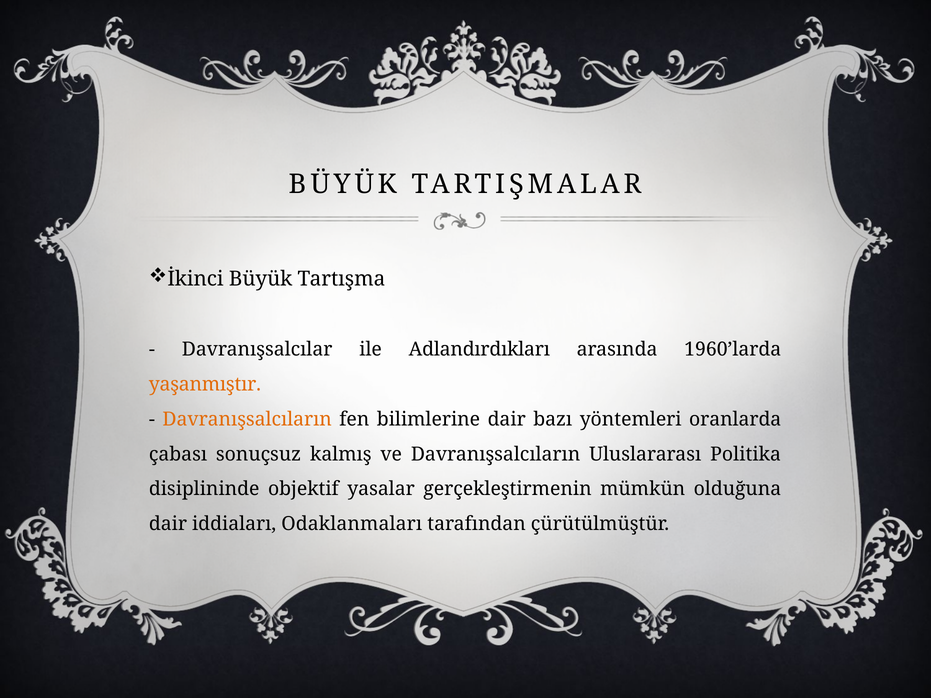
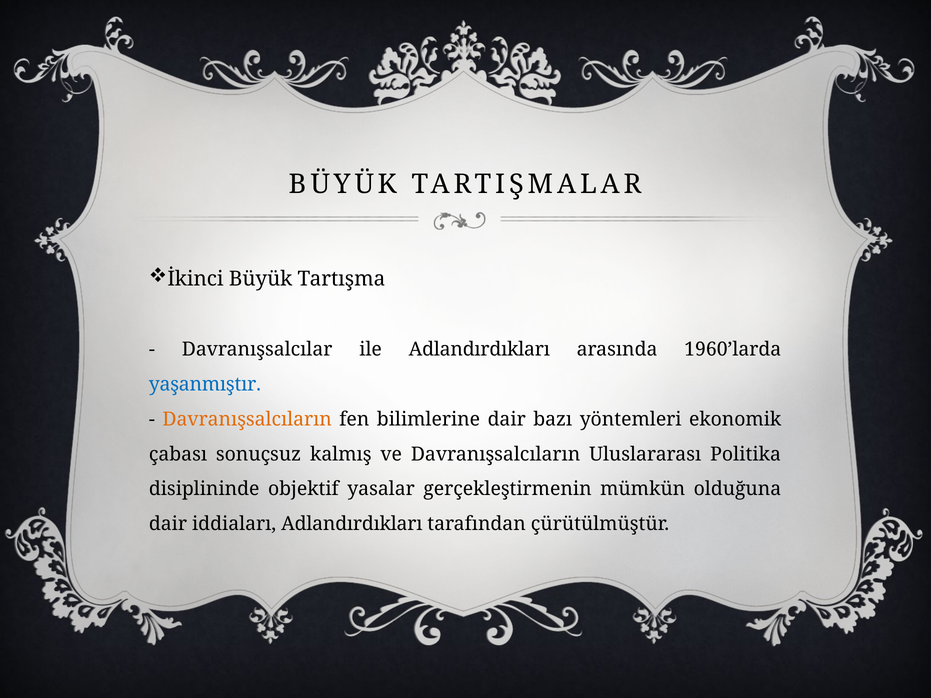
yaşanmıştır colour: orange -> blue (205, 385)
oranlarda: oranlarda -> ekonomik (735, 419)
iddiaları Odaklanmaları: Odaklanmaları -> Adlandırdıkları (352, 524)
